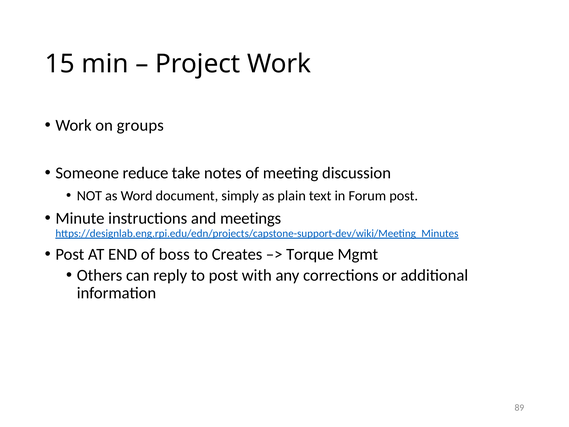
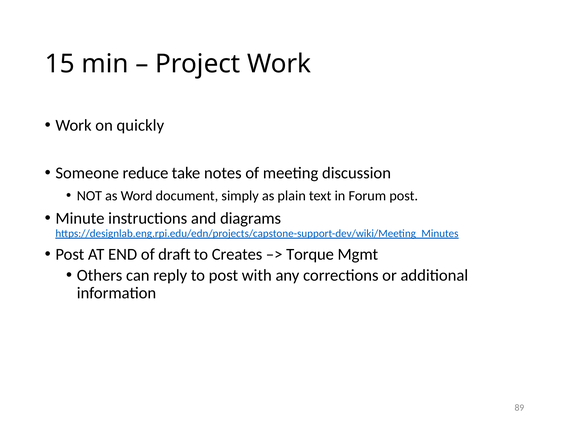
groups: groups -> quickly (140, 125)
meetings: meetings -> diagrams (251, 218)
boss: boss -> draft (174, 254)
